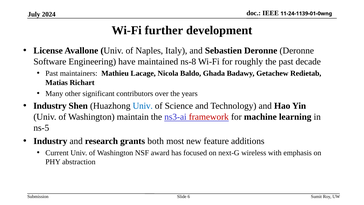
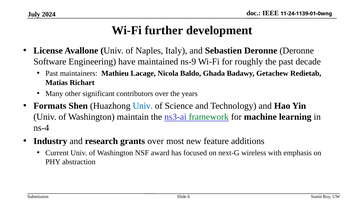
ns-8: ns-8 -> ns-9 (188, 62)
Industry: Industry -> Formats (50, 106)
framework colour: red -> green (209, 117)
ns-5: ns-5 -> ns-4 (41, 128)
grants both: both -> over (156, 141)
